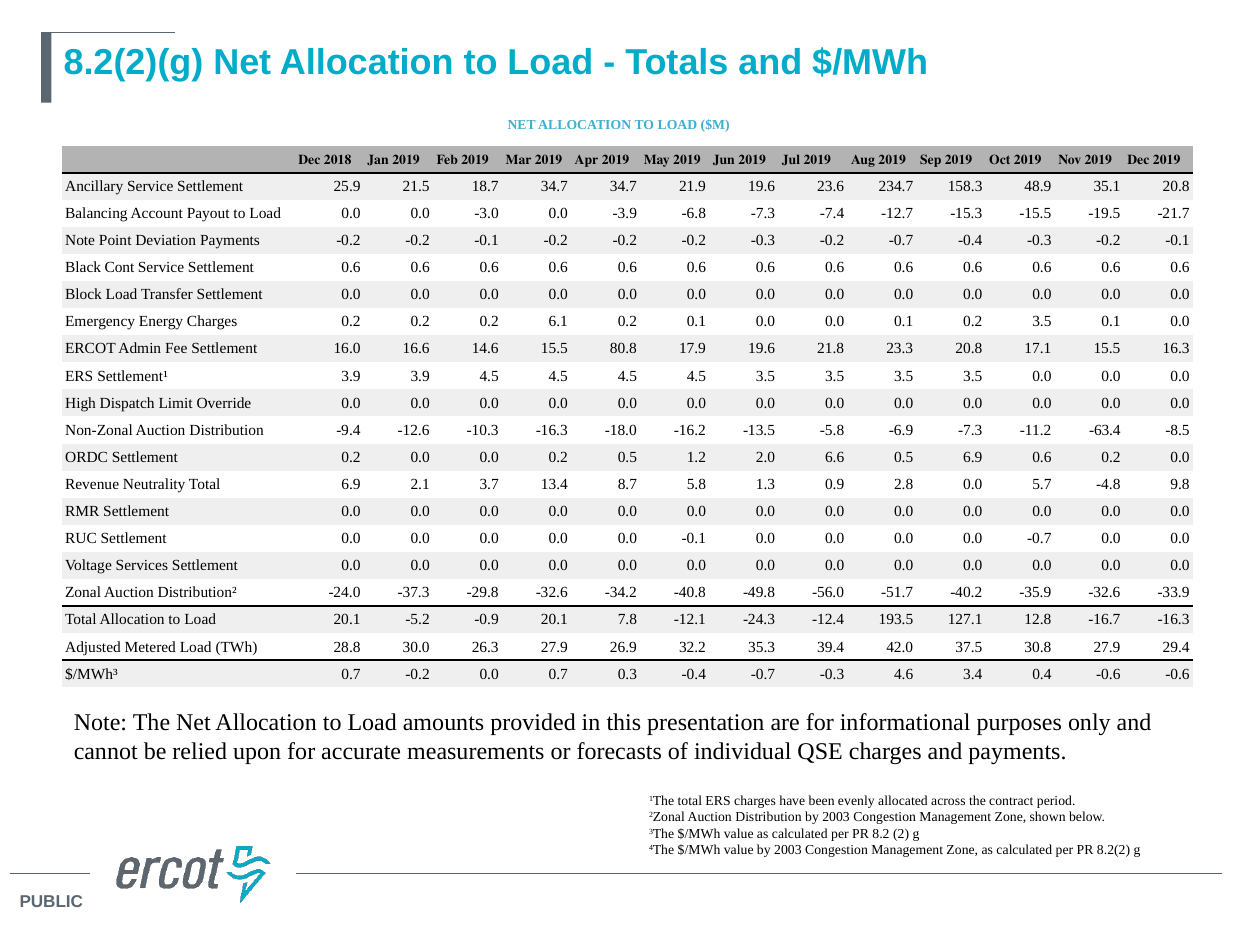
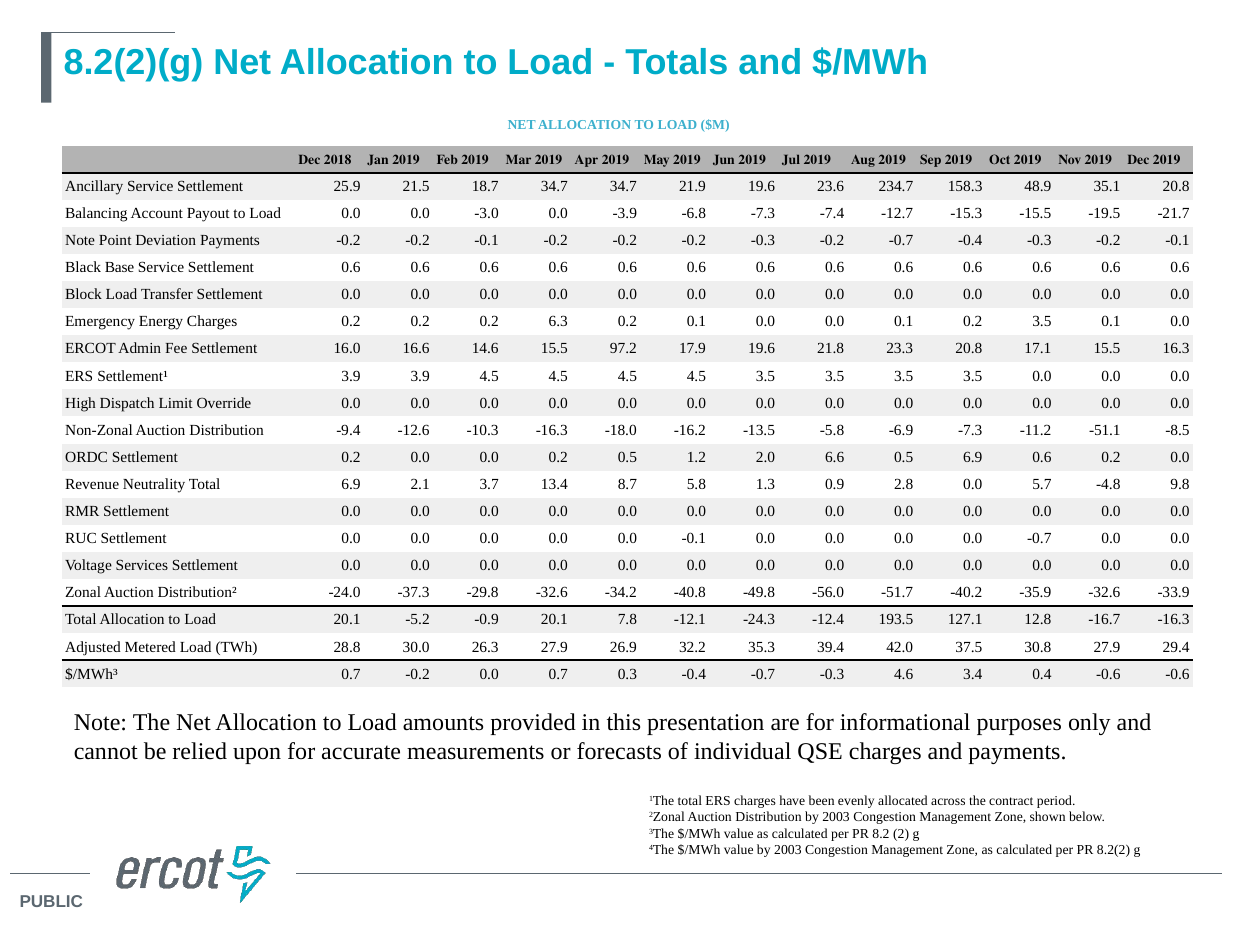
Cont: Cont -> Base (120, 268)
6.1: 6.1 -> 6.3 (558, 322)
80.8: 80.8 -> 97.2 (623, 349)
-63.4: -63.4 -> -51.1 (1105, 430)
